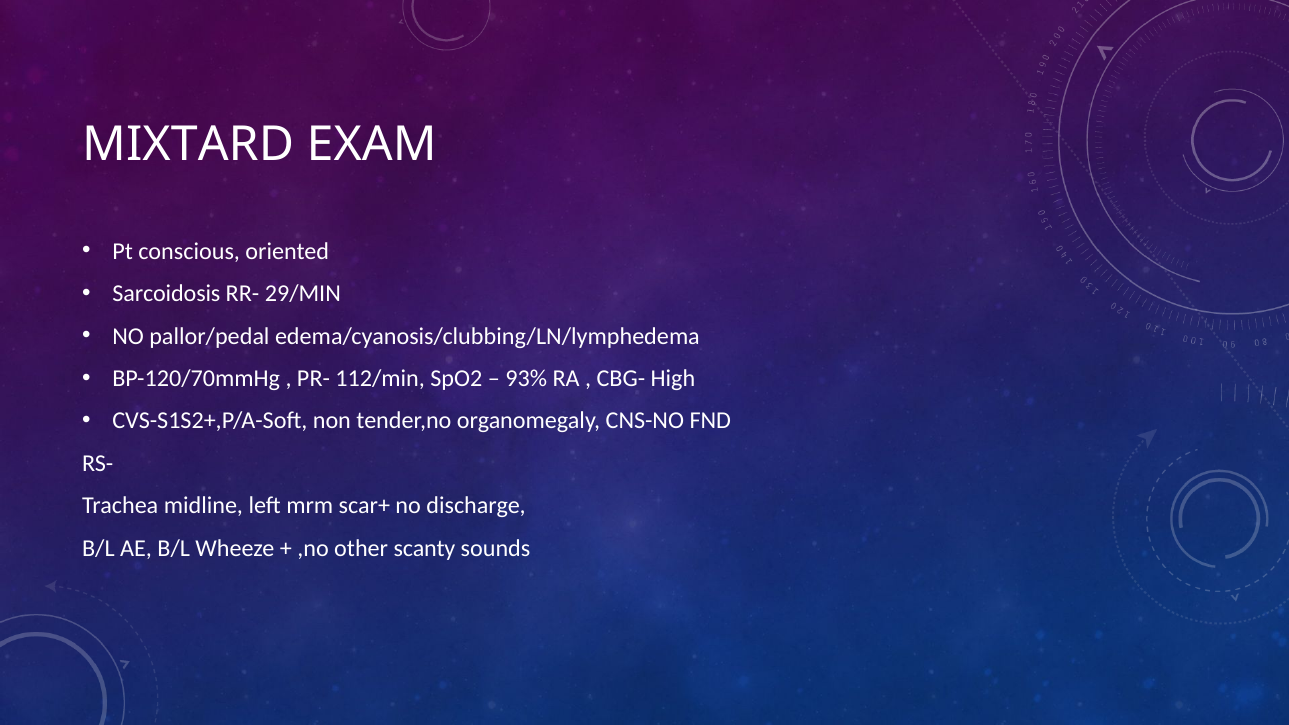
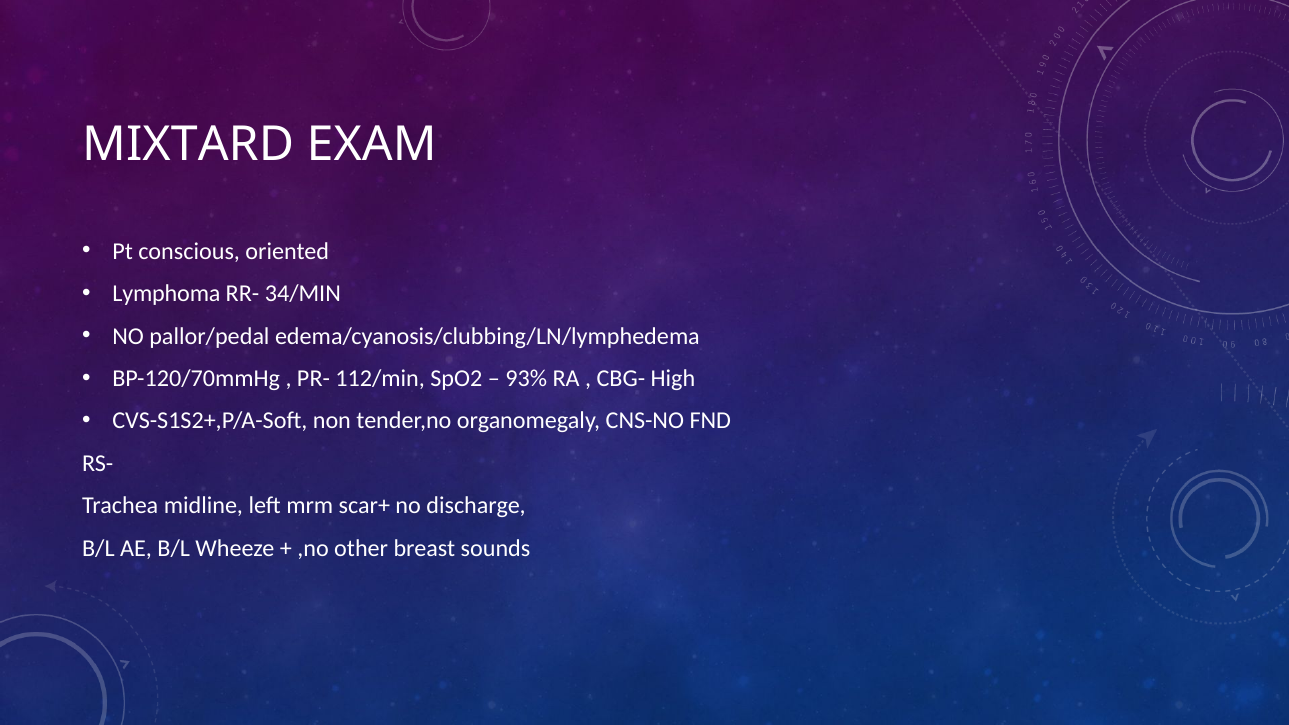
Sarcoidosis: Sarcoidosis -> Lymphoma (166, 294)
29/MIN: 29/MIN -> 34/MIN (303, 294)
scanty: scanty -> breast (424, 548)
